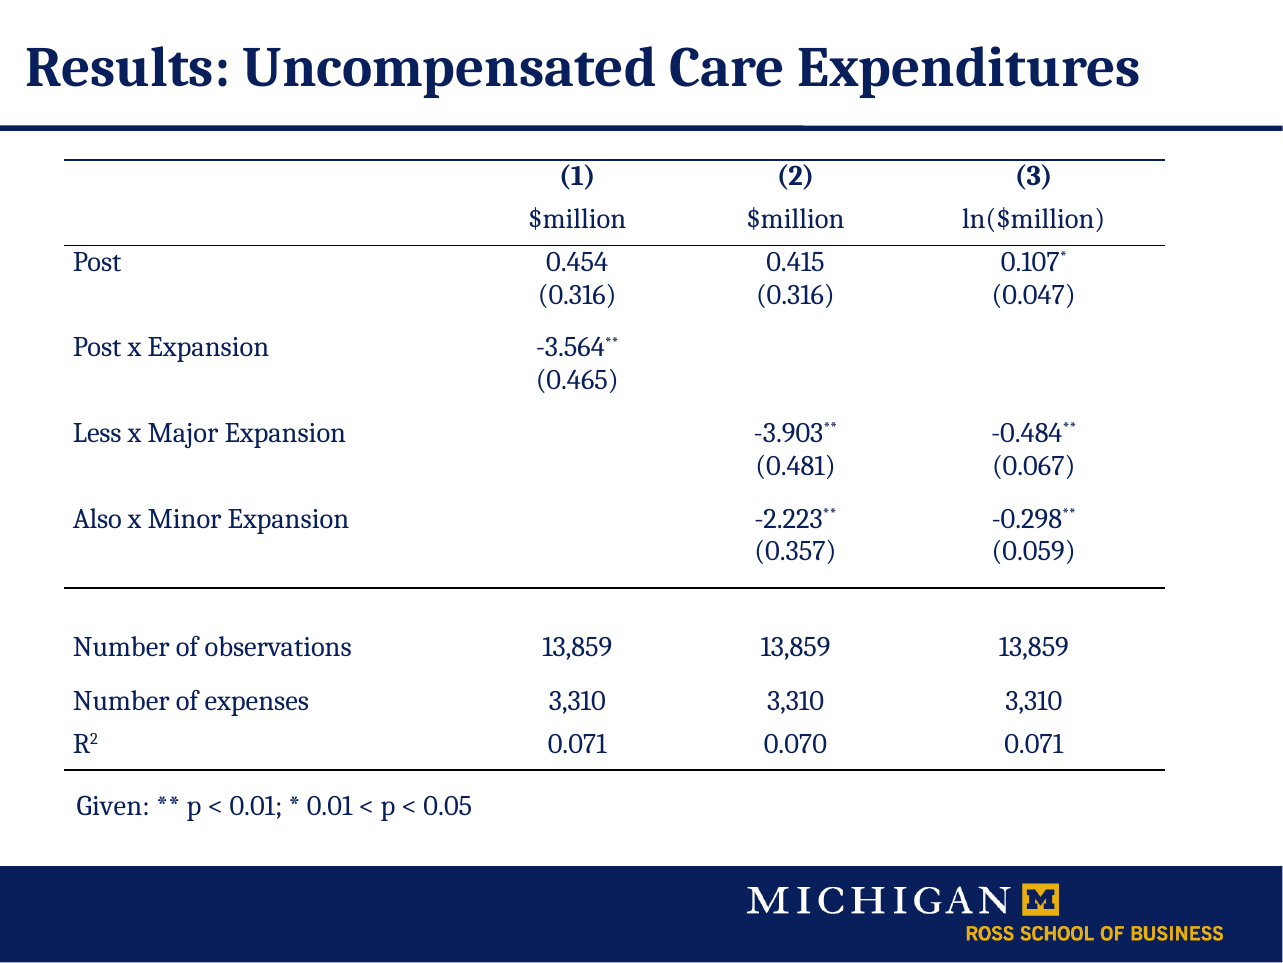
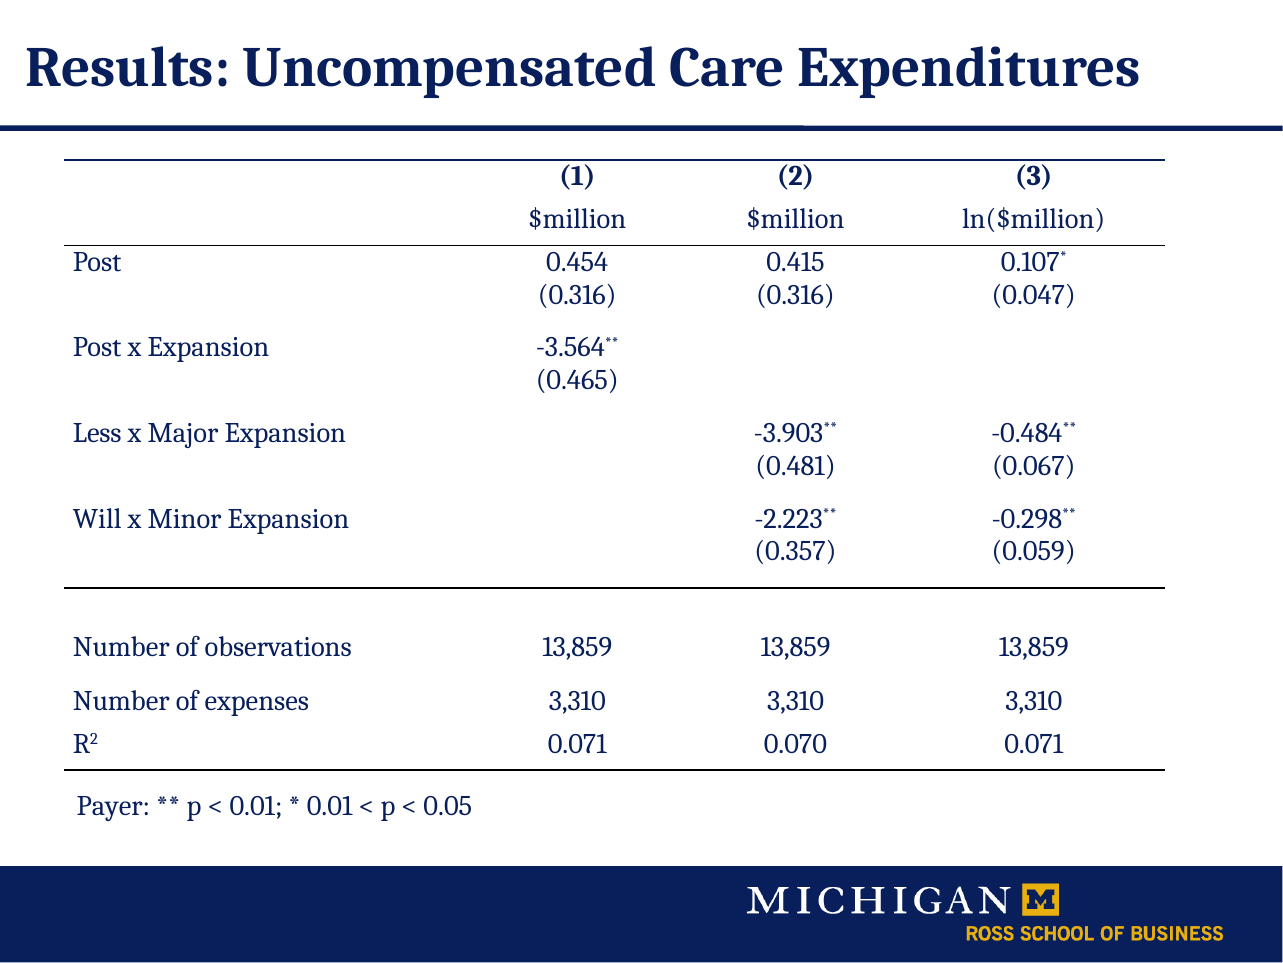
Also: Also -> Will (97, 518)
Given: Given -> Payer (113, 806)
